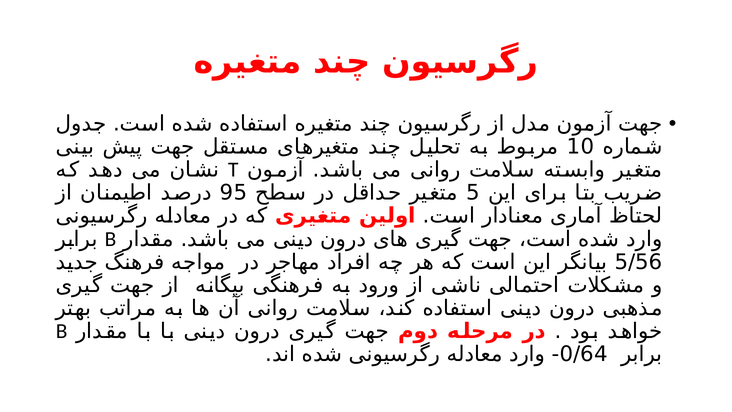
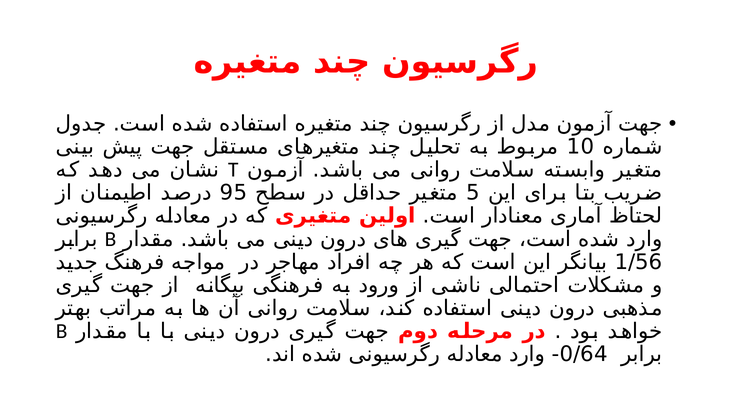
5/56: 5/56 -> 1/56 (639, 262)
